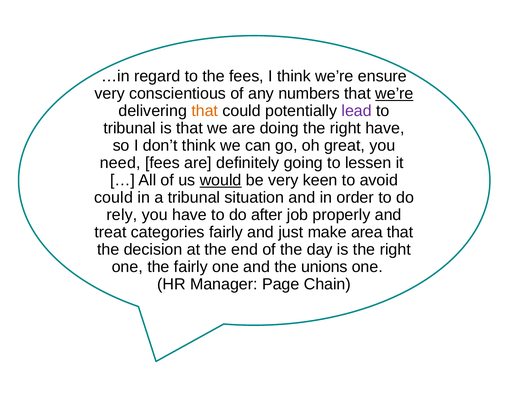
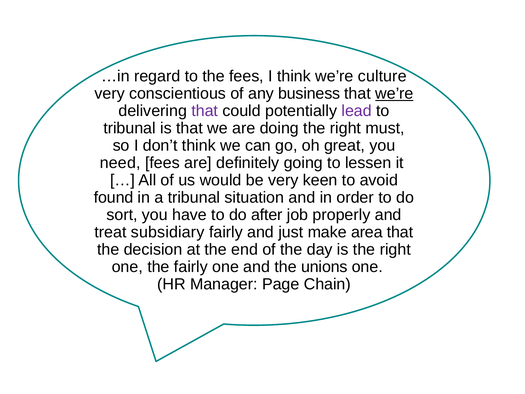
ensure: ensure -> culture (382, 76)
numbers: numbers -> business (309, 94)
that colour: orange -> purple (205, 111)
right have: have -> must (385, 128)
would underline: present -> none (221, 180)
could: could -> found (114, 198)
rely: rely -> sort (122, 215)
categories: categories -> subsidiary (168, 232)
